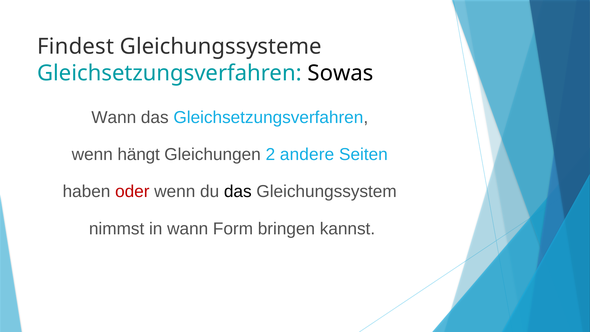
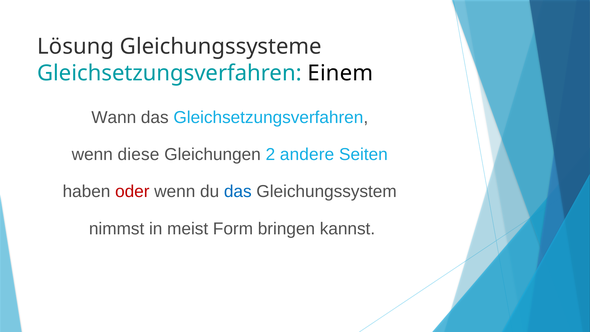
Findest: Findest -> Lösung (76, 47)
Sowas: Sowas -> Einem (340, 73)
hängt: hängt -> diese (138, 154)
das colour: black -> blue (238, 192)
in wann: wann -> meist (188, 229)
